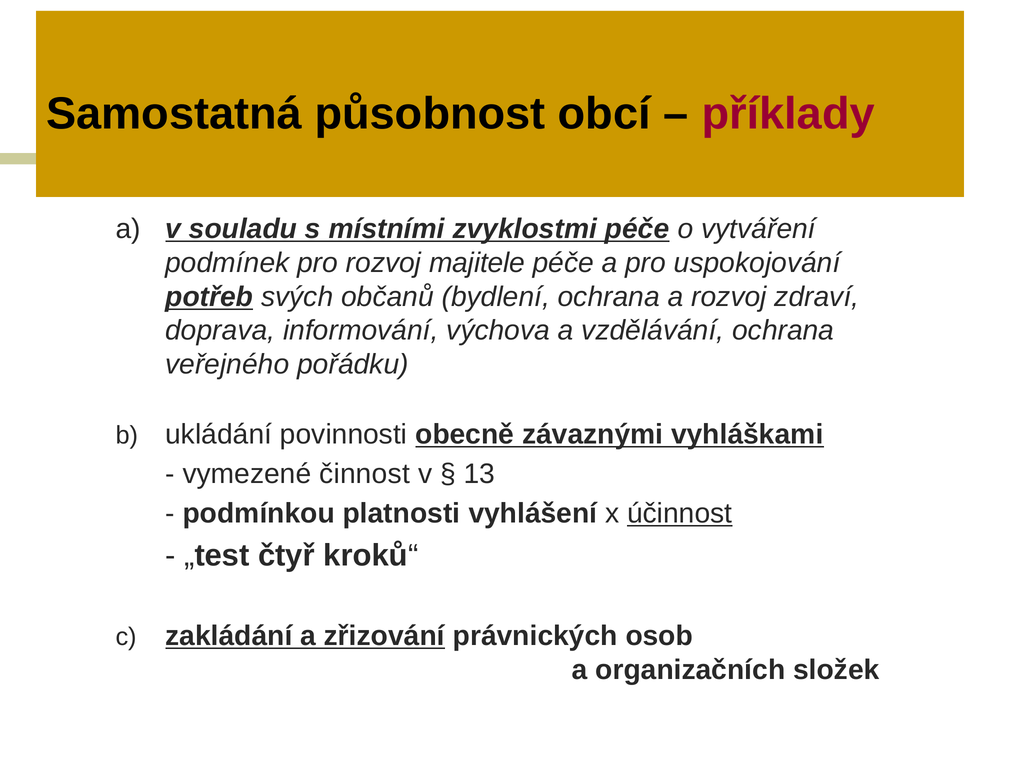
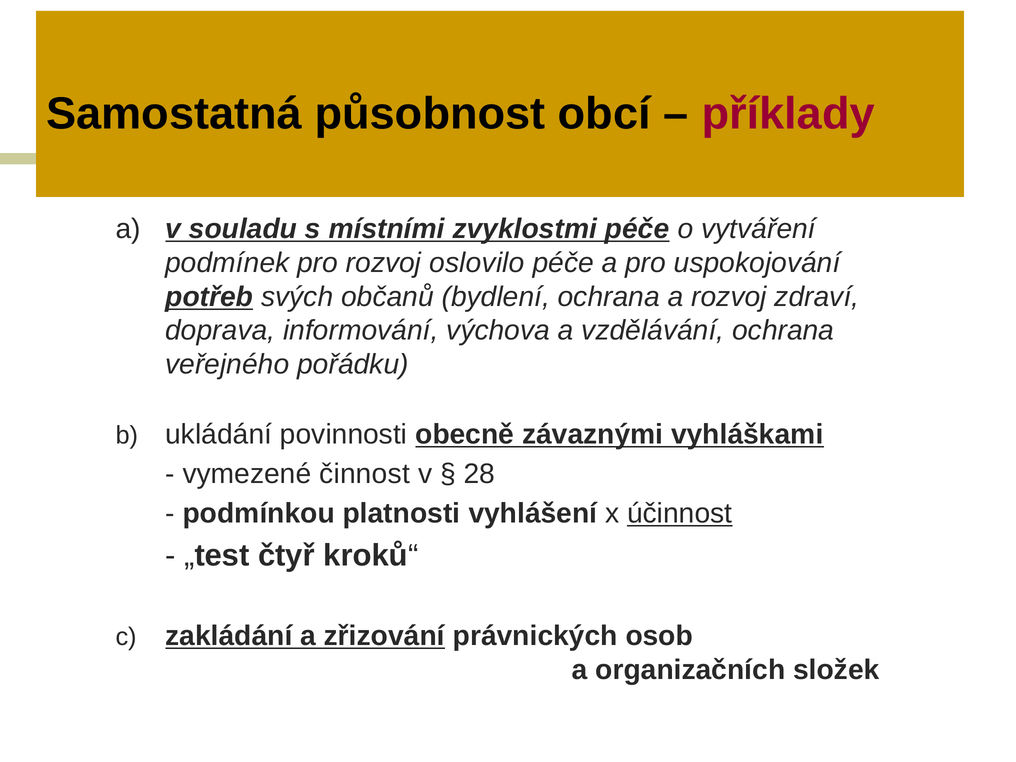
majitele: majitele -> oslovilo (477, 263)
13: 13 -> 28 (479, 474)
